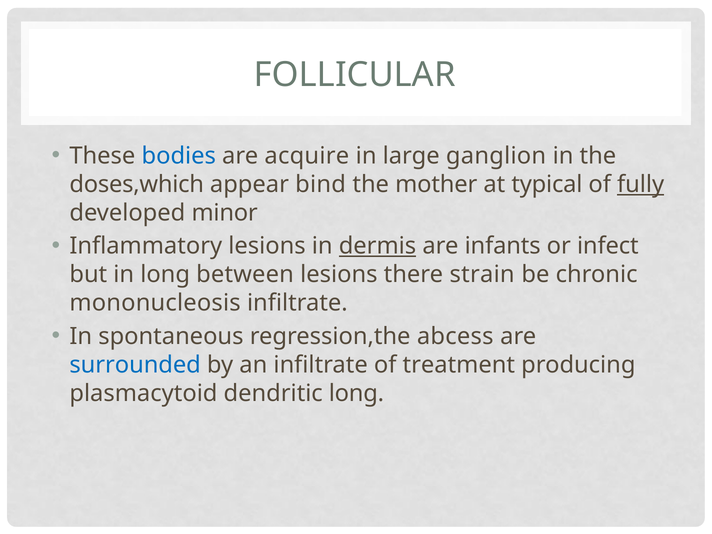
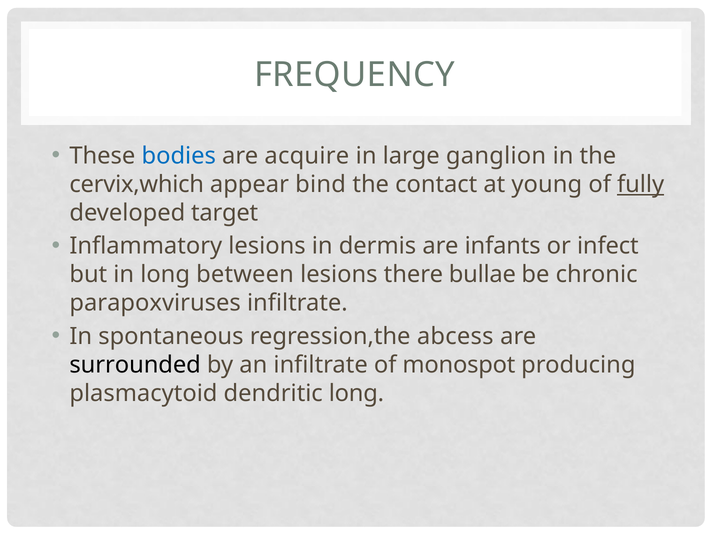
FOLLICULAR: FOLLICULAR -> FREQUENCY (355, 75)
doses,which: doses,which -> cervix,which (137, 184)
mother: mother -> contact (436, 184)
typical: typical -> young (547, 184)
minor: minor -> target (225, 213)
dermis underline: present -> none (377, 246)
strain: strain -> bullae (482, 275)
mononucleosis: mononucleosis -> parapoxviruses (155, 303)
surrounded colour: blue -> black (135, 365)
treatment: treatment -> monospot (459, 365)
